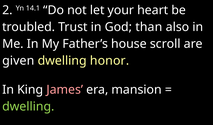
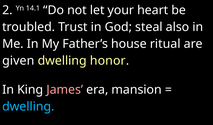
than: than -> steal (149, 27)
scroll: scroll -> ritual (165, 44)
dwelling colour: light green -> light blue (28, 106)
